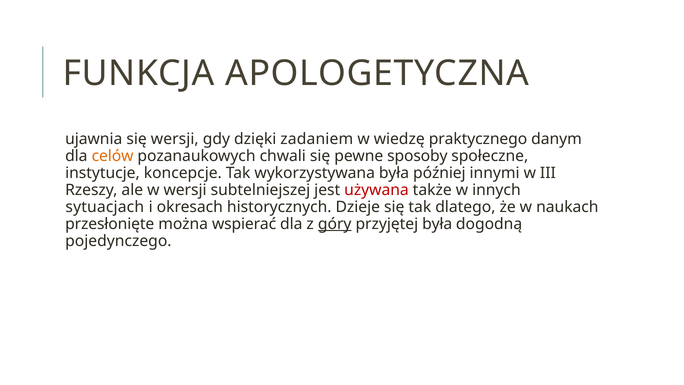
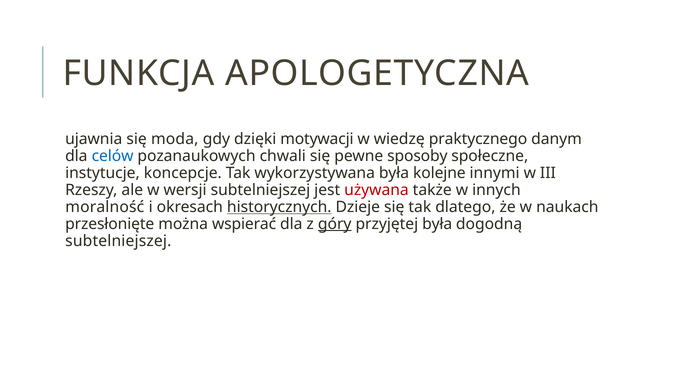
się wersji: wersji -> moda (175, 139)
zadaniem: zadaniem -> motywacji (317, 139)
celów colour: orange -> blue (113, 156)
później: później -> kolejne (439, 173)
sytuacjach: sytuacjach -> moralność (105, 207)
historycznych underline: none -> present (279, 207)
pojedynczego: pojedynczego -> subtelniejszej (118, 241)
